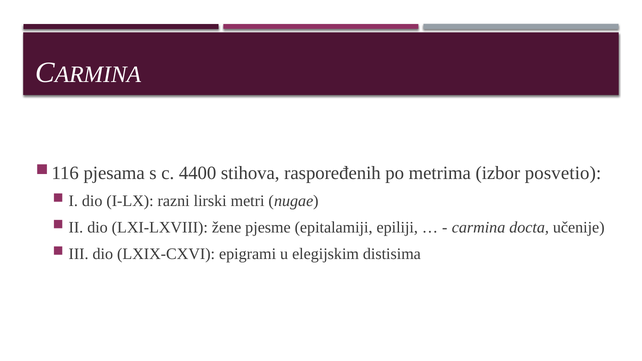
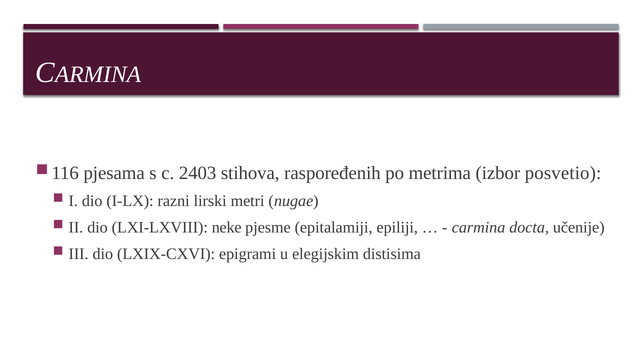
4400: 4400 -> 2403 (198, 173)
žene: žene -> neke (227, 228)
